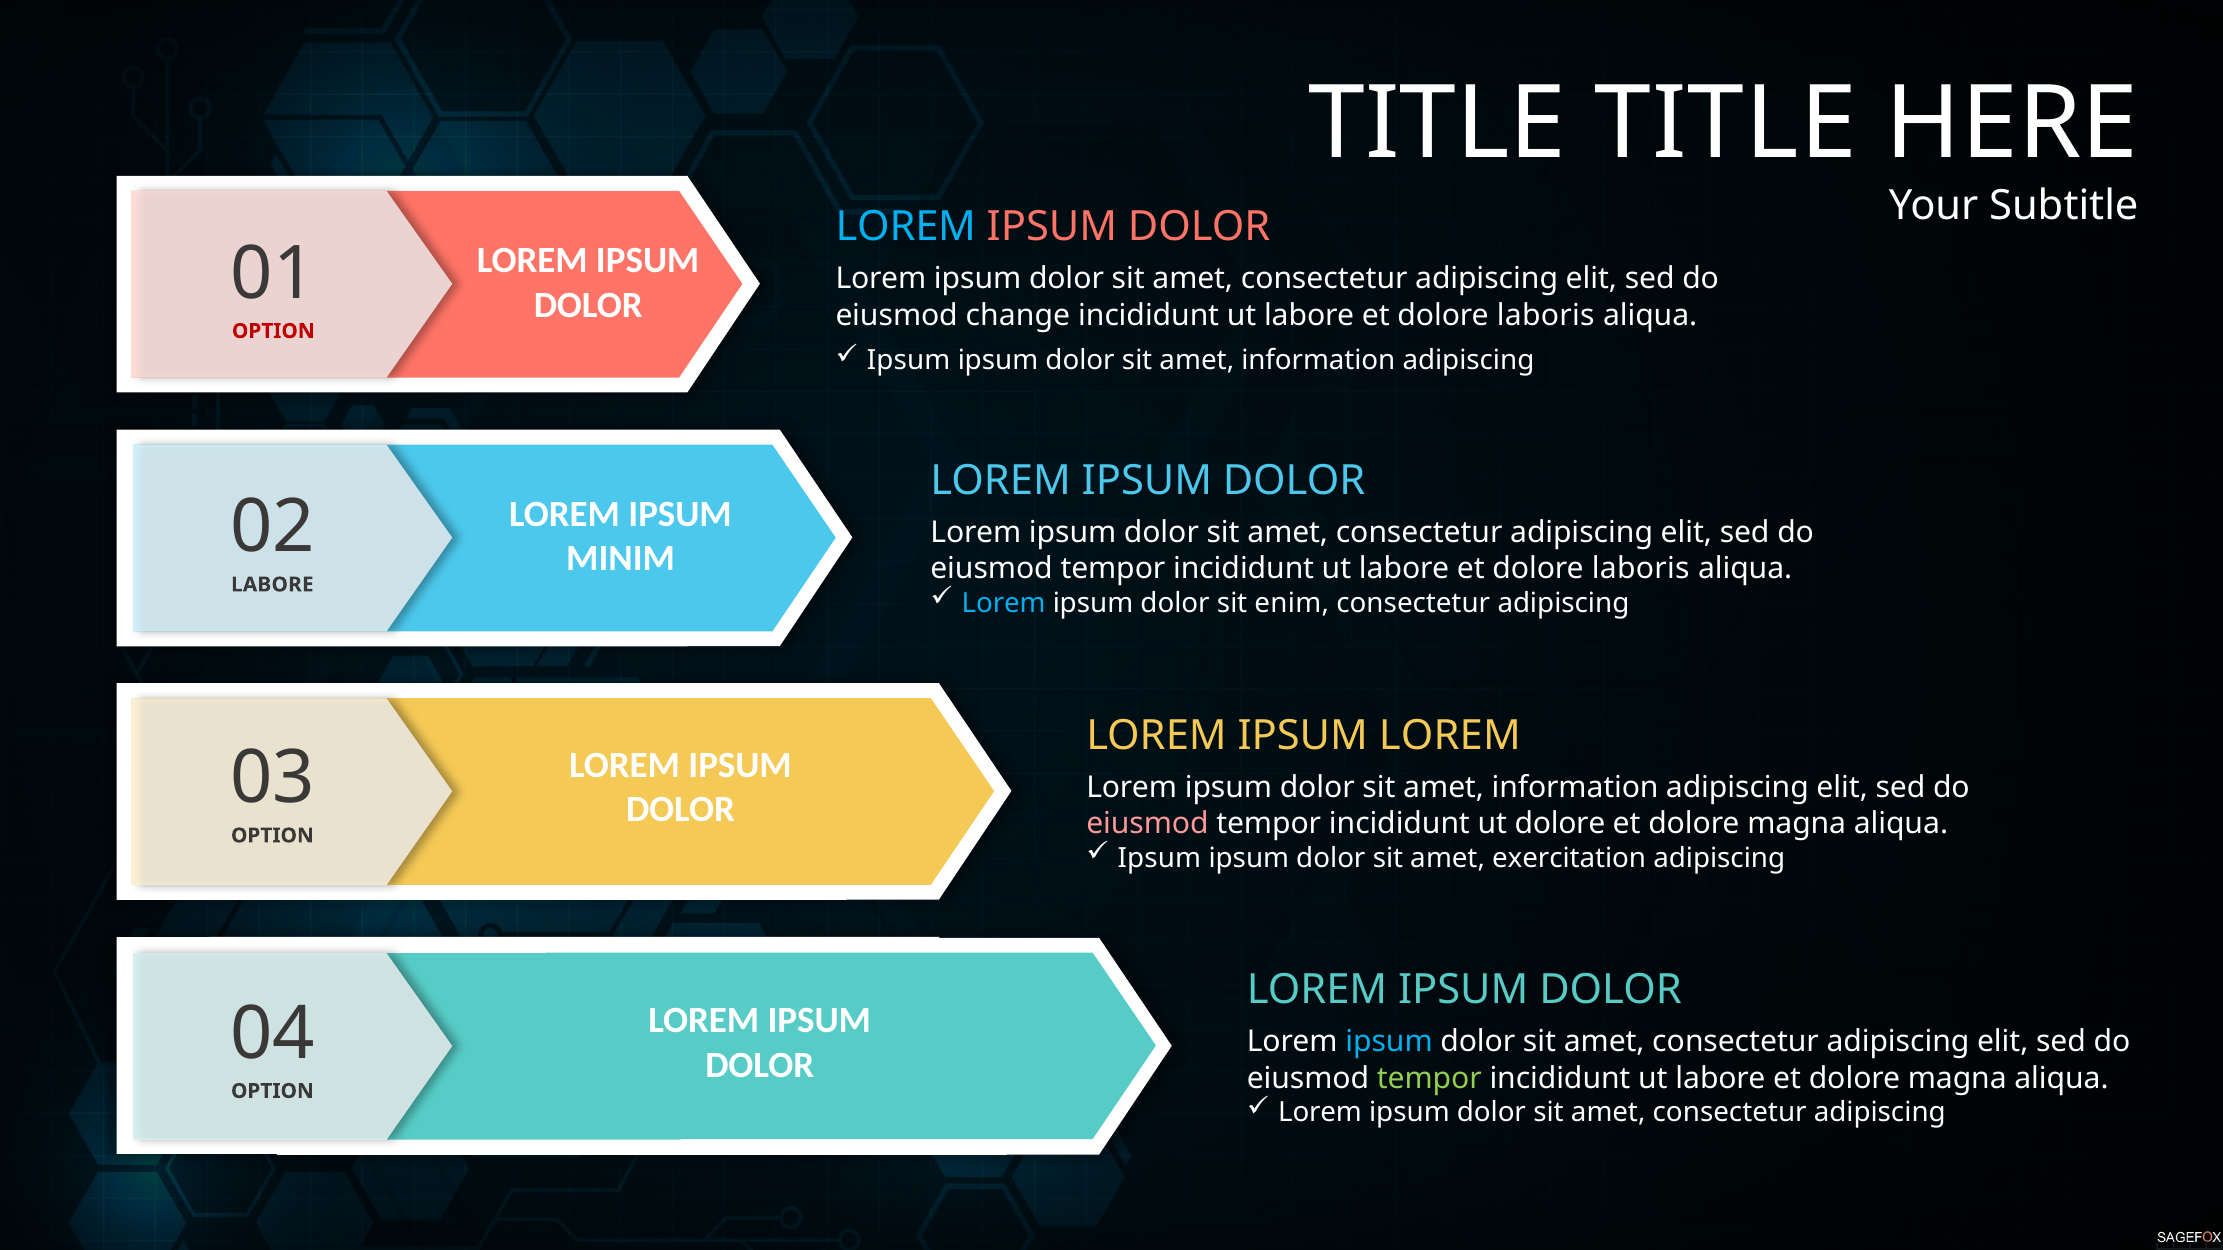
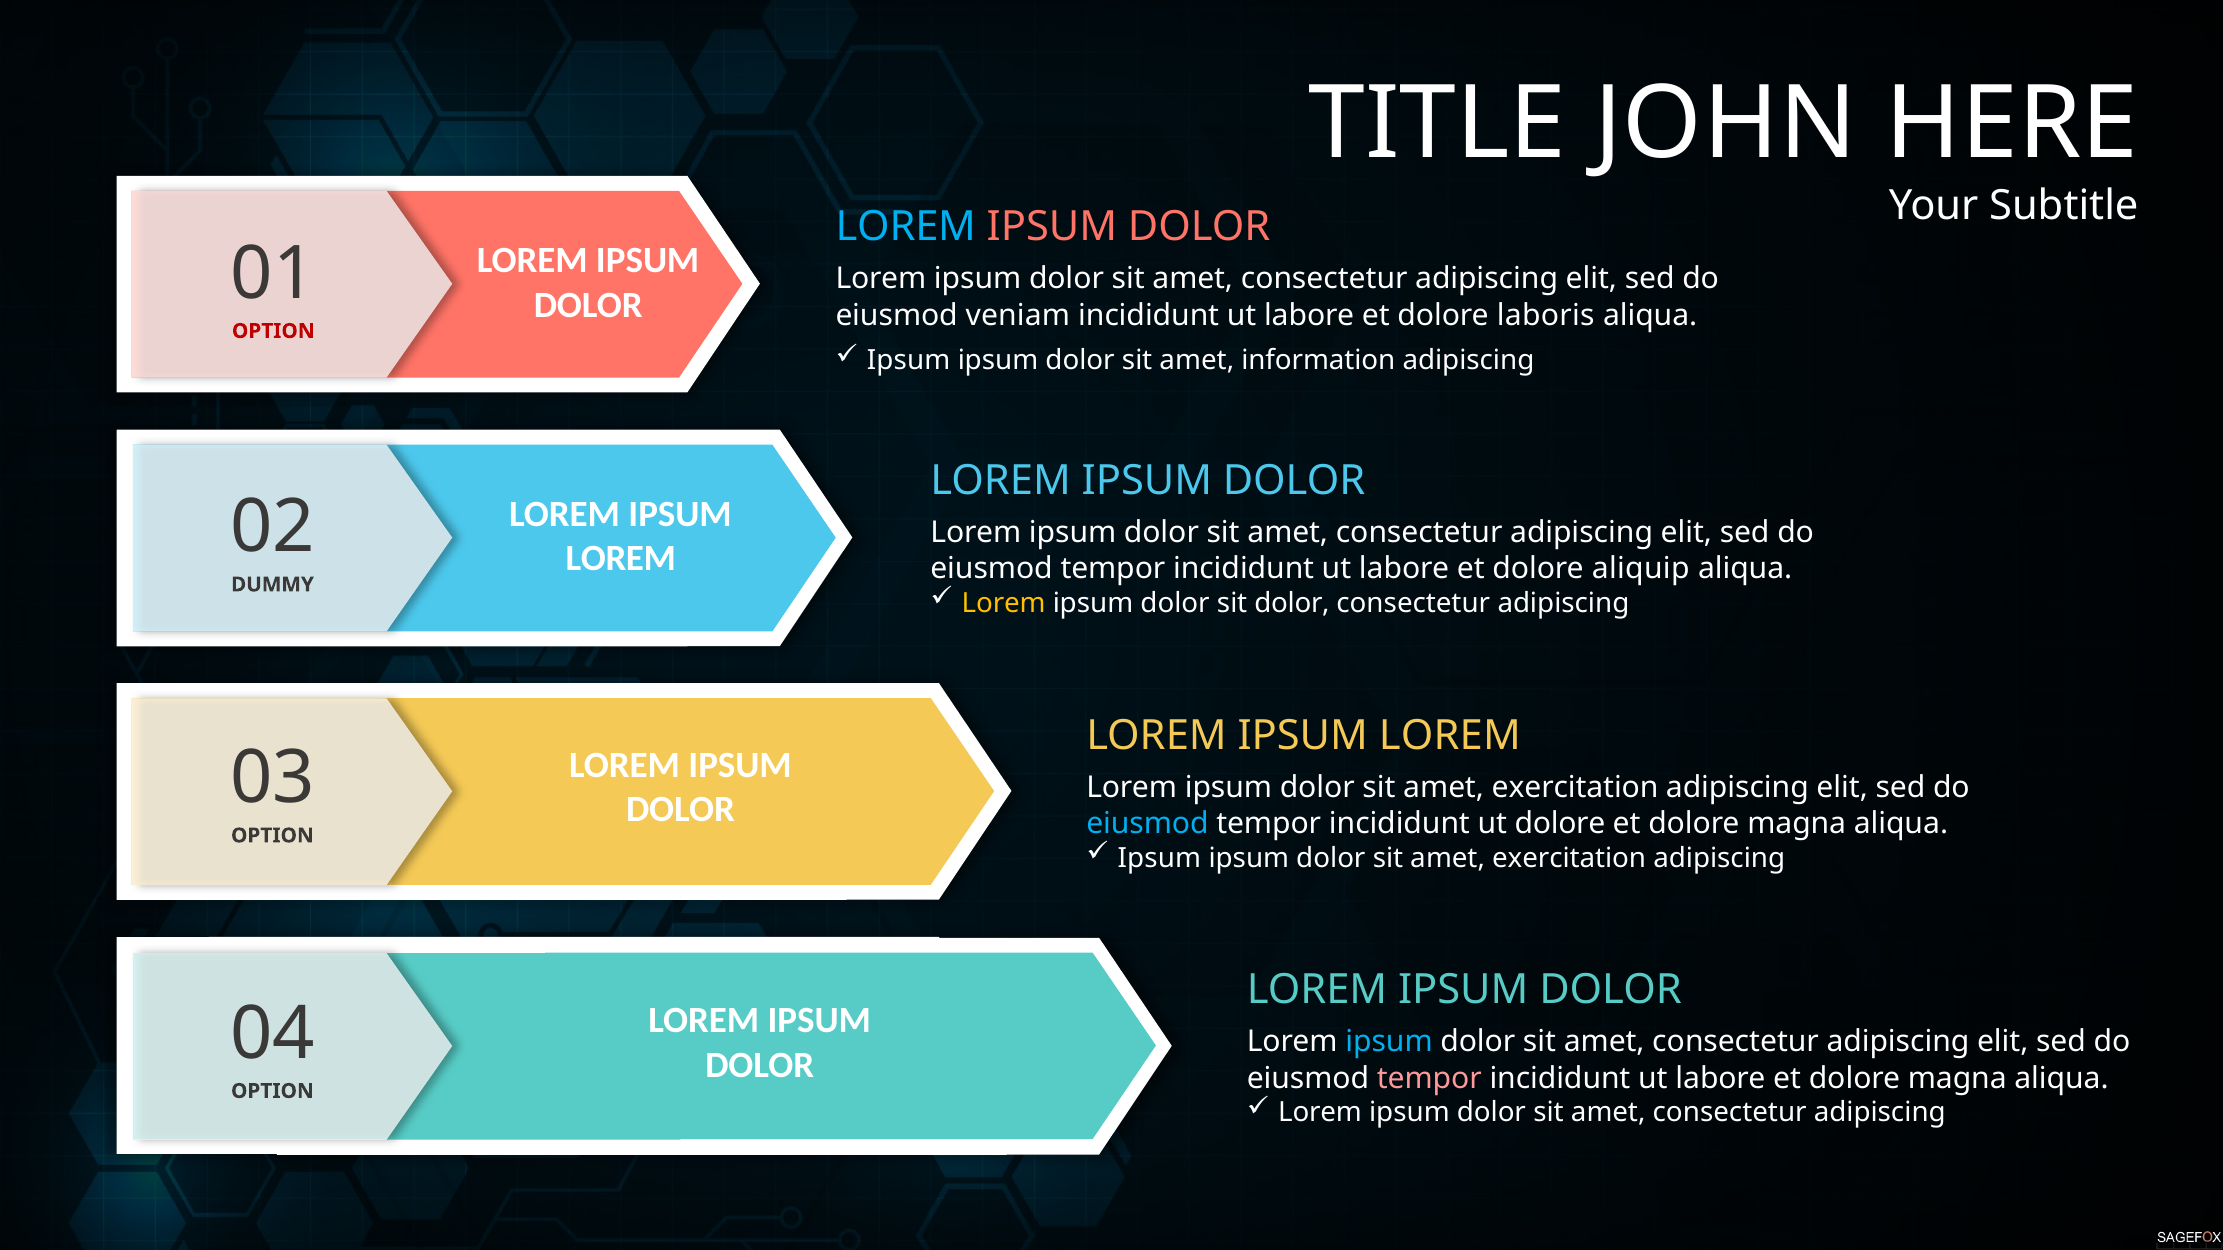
TITLE TITLE: TITLE -> JOHN (1726, 123)
change: change -> veniam (1018, 315)
MINIM: MINIM -> LOREM (621, 559)
laboris: laboris -> aliquip (1641, 569)
LABORE: LABORE -> DUMMY (272, 585)
Lorem colour: light blue -> yellow (1004, 603)
sit enim: enim -> dolor (1292, 603)
information: information -> exercitation (1575, 788)
eiusmod colour: pink -> light blue (1147, 824)
tempor colour: light green -> pink (1429, 1078)
